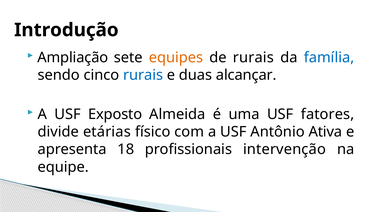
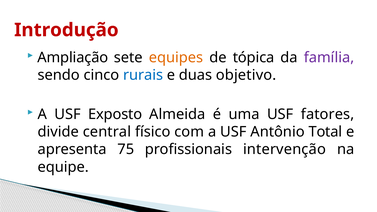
Introdução colour: black -> red (66, 30)
de rurais: rurais -> tópica (254, 57)
família colour: blue -> purple (329, 57)
alcançar: alcançar -> objetivo (246, 75)
etárias: etárias -> central (107, 132)
Ativa: Ativa -> Total (325, 132)
18: 18 -> 75 (126, 149)
